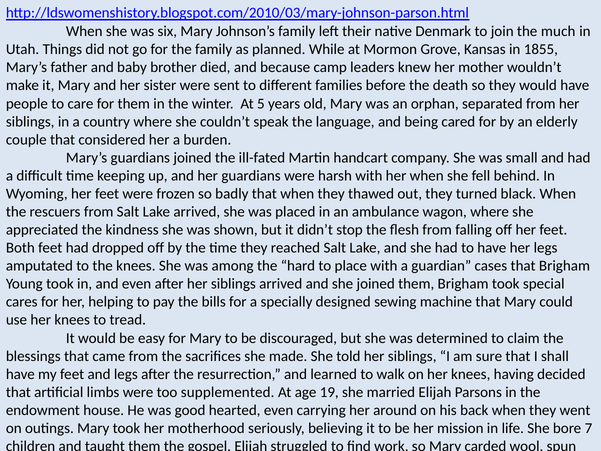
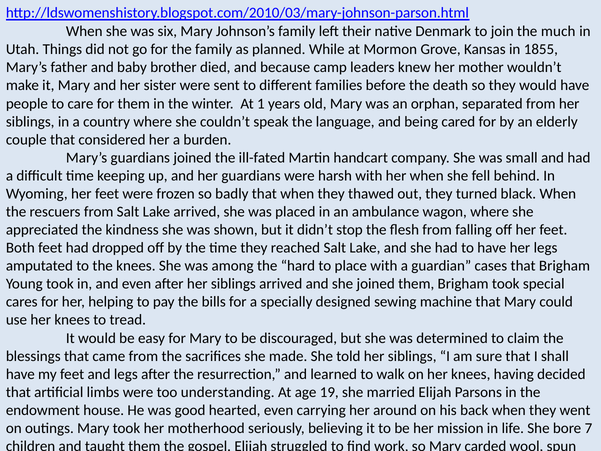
5: 5 -> 1 (261, 103)
supplemented: supplemented -> understanding (228, 392)
